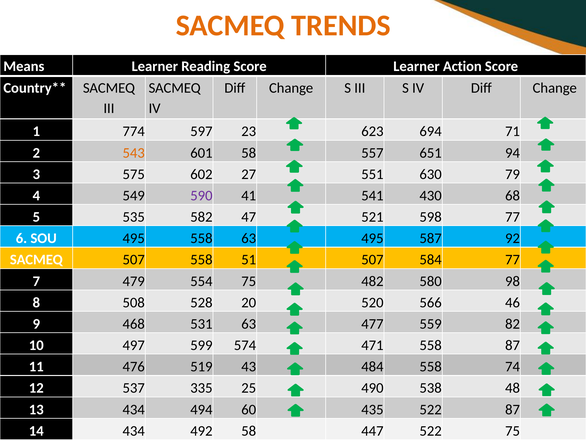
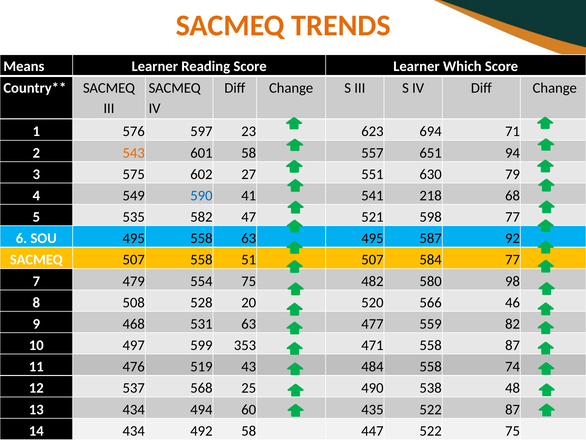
Action: Action -> Which (462, 66)
774: 774 -> 576 (134, 131)
590 colour: purple -> blue (201, 195)
430: 430 -> 218 (431, 195)
574: 574 -> 353 (245, 345)
335: 335 -> 568 (201, 388)
